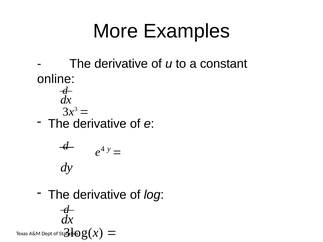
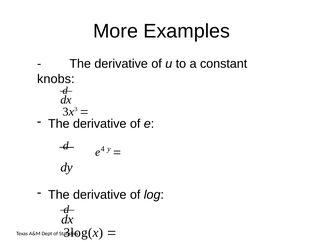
online: online -> knobs (56, 79)
